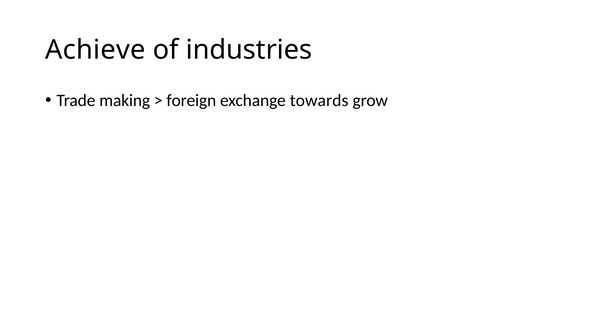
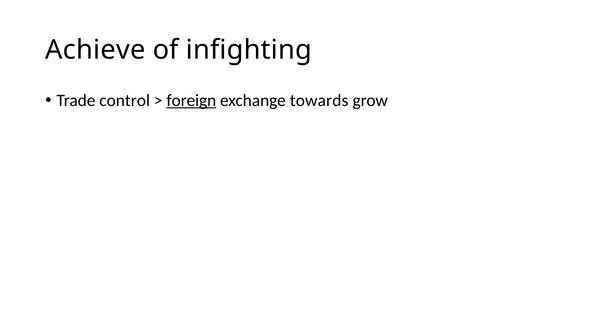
industries: industries -> infighting (249, 50)
making: making -> control (125, 100)
foreign underline: none -> present (191, 100)
